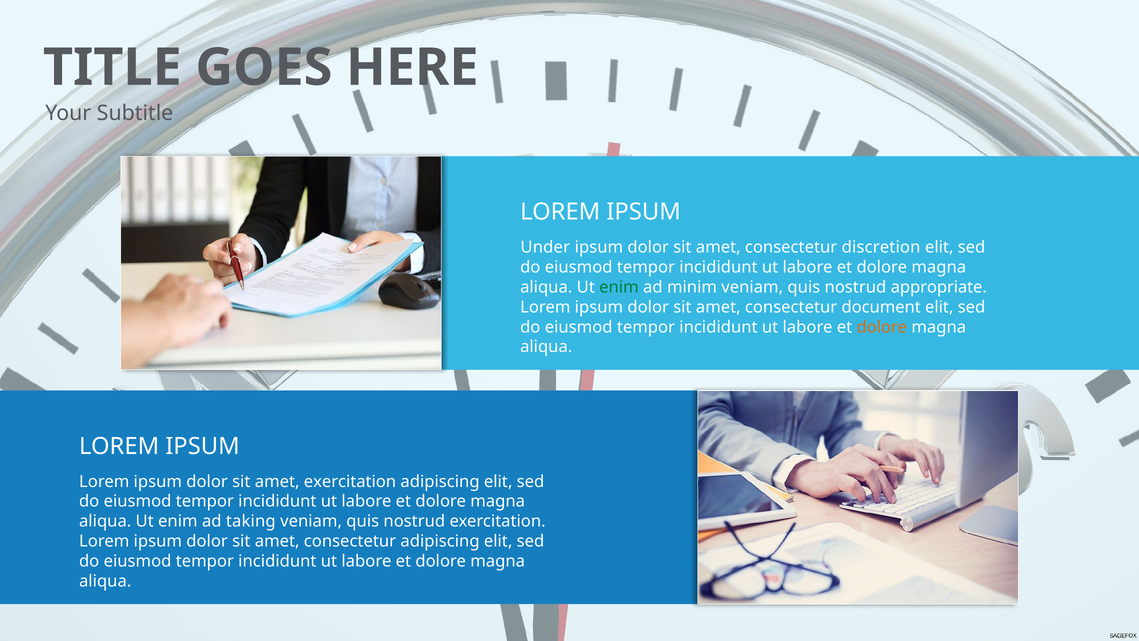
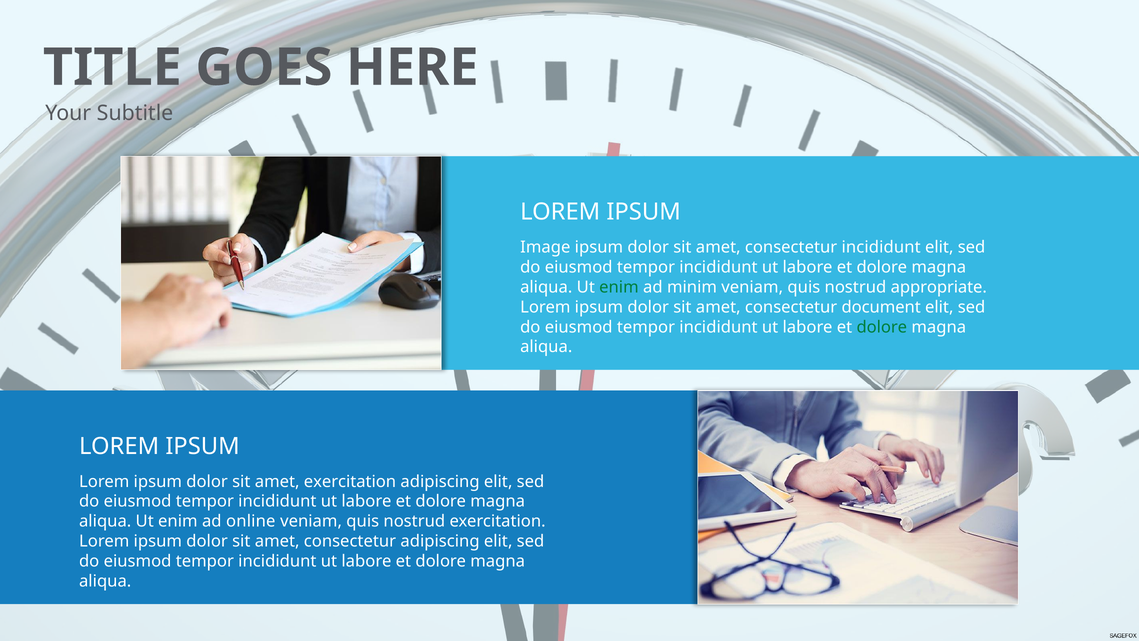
Under: Under -> Image (545, 247)
consectetur discretion: discretion -> incididunt (881, 247)
dolore colour: orange -> green (882, 327)
taking: taking -> online (251, 521)
